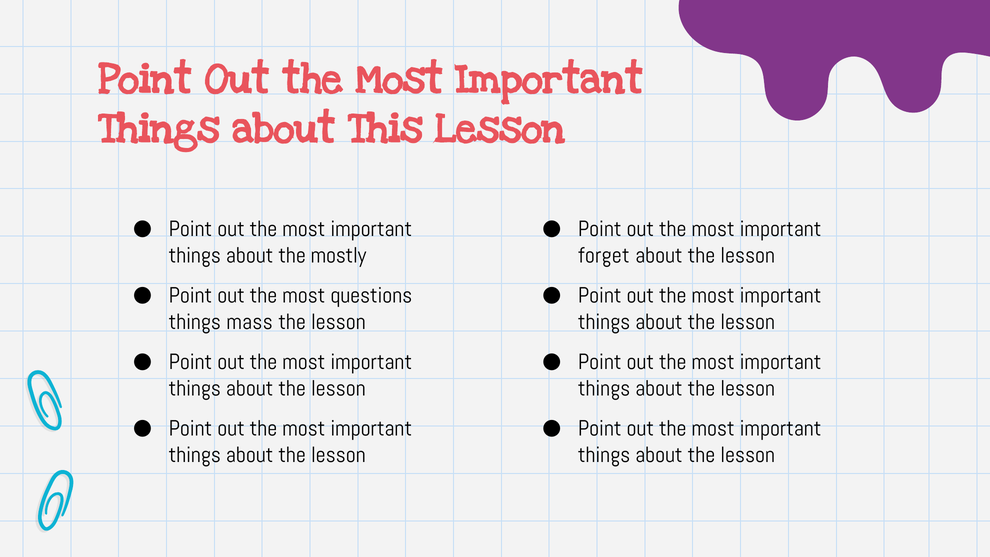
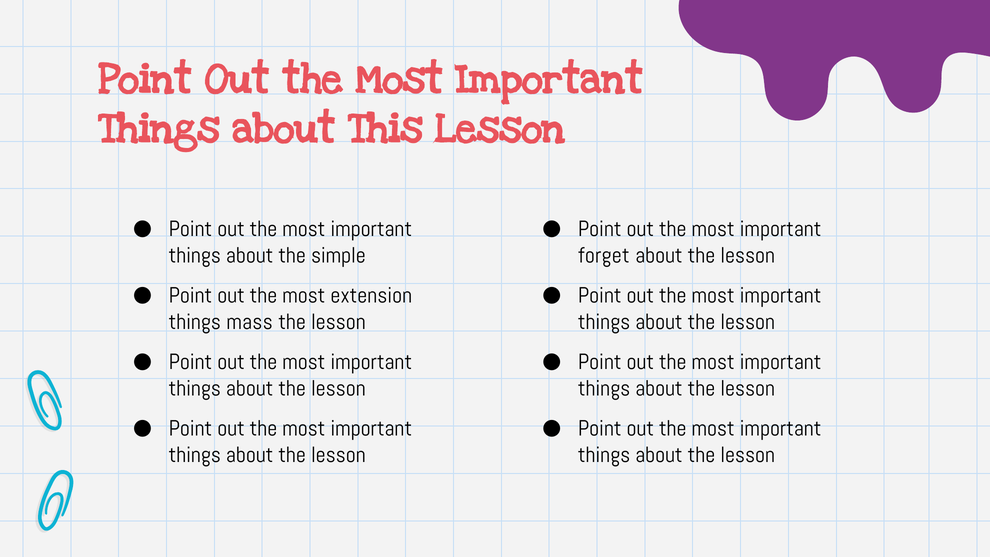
mostly: mostly -> simple (338, 255)
questions: questions -> extension (371, 295)
